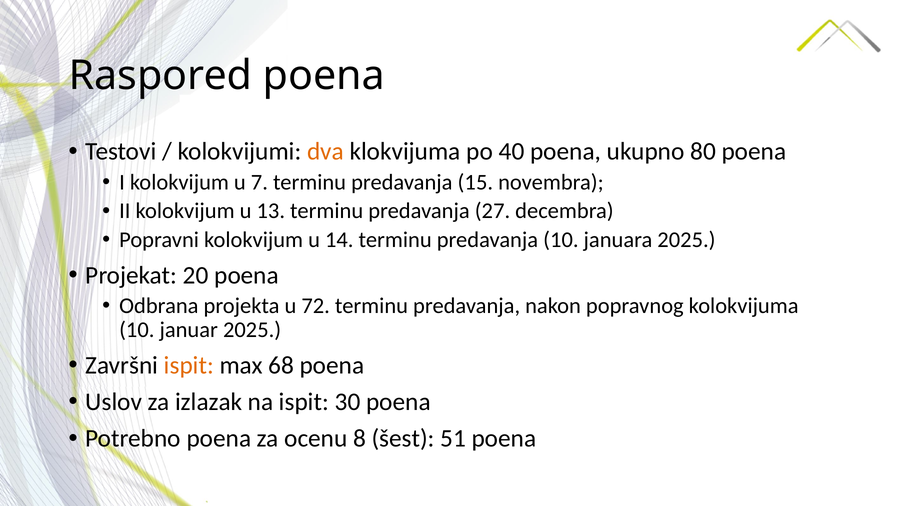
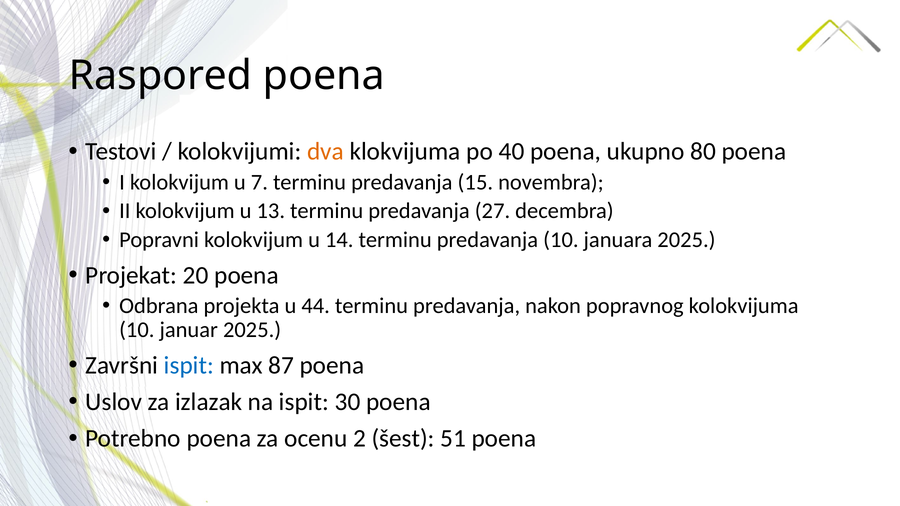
72: 72 -> 44 (316, 306)
ispit colour: orange -> blue (189, 365)
68: 68 -> 87 (281, 365)
8: 8 -> 2 (360, 439)
